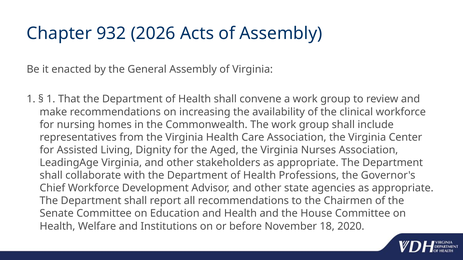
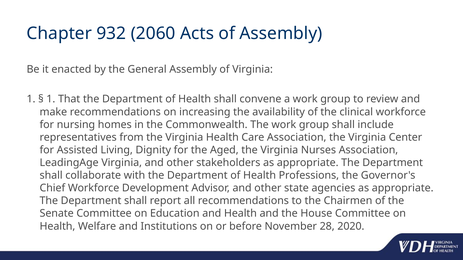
2026: 2026 -> 2060 (153, 33)
18: 18 -> 28 (327, 227)
